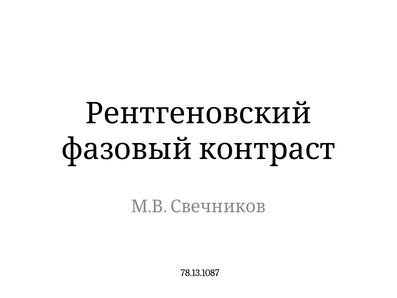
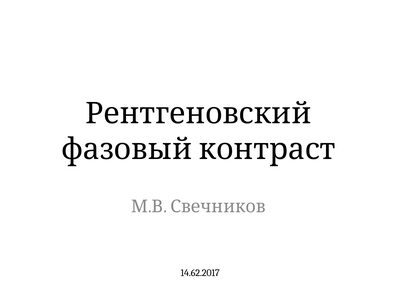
78.13.1087: 78.13.1087 -> 14.62.2017 (200, 273)
